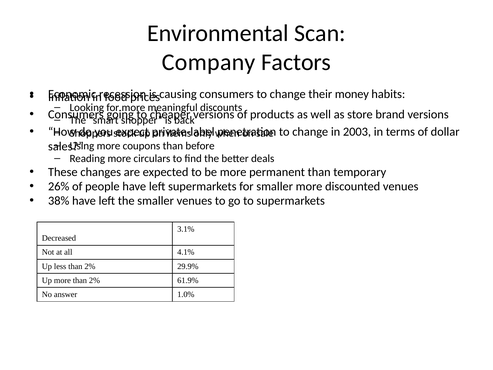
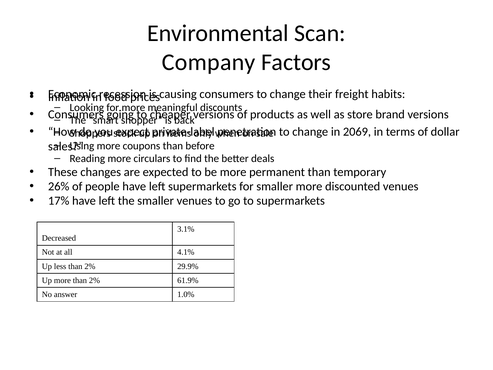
money: money -> freight (352, 94)
2003: 2003 -> 2069 (357, 132)
38%: 38% -> 17% (59, 201)
